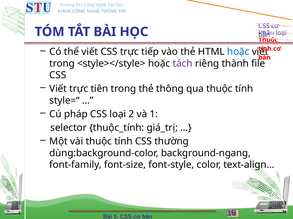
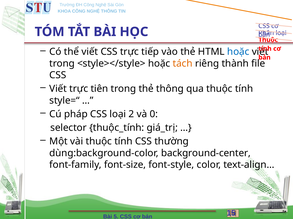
tách colour: purple -> orange (183, 64)
1: 1 -> 0 (154, 114)
background-ngang: background-ngang -> background-center (206, 154)
